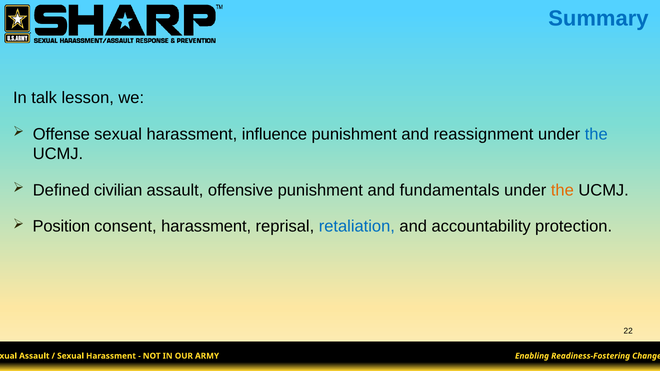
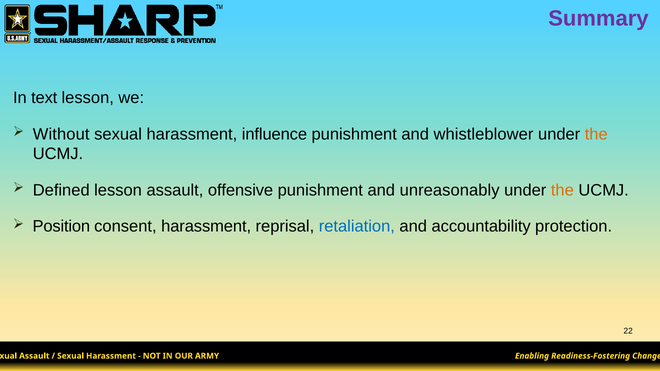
Summary colour: blue -> purple (598, 19)
talk: talk -> text (44, 98)
Offense: Offense -> Without (61, 134)
reassignment: reassignment -> whistleblower (483, 134)
the colour: blue -> orange (596, 134)
Defined civilian: civilian -> lesson (118, 190)
fundamentals: fundamentals -> unreasonably (450, 190)
